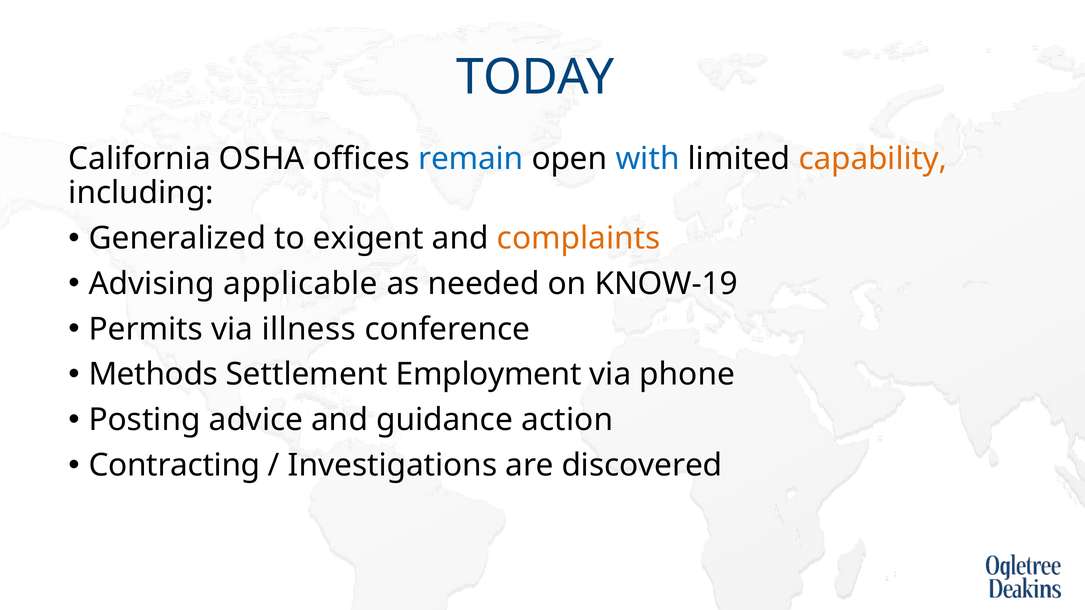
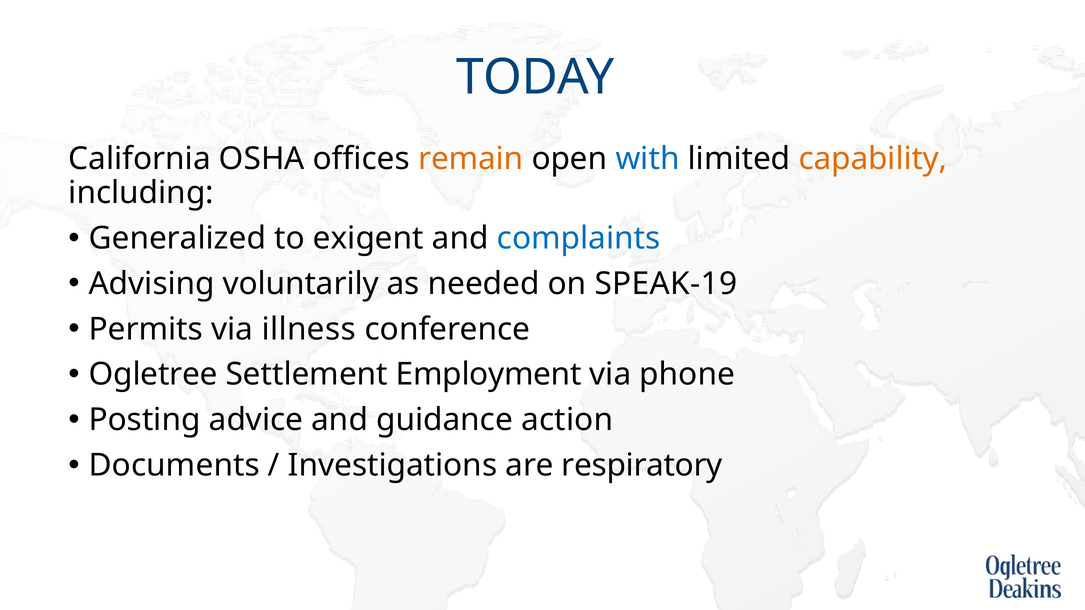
remain colour: blue -> orange (471, 159)
complaints colour: orange -> blue (579, 238)
applicable: applicable -> voluntarily (301, 284)
KNOW-19: KNOW-19 -> SPEAK-19 (666, 284)
Methods: Methods -> Ogletree (153, 375)
Contracting: Contracting -> Documents (174, 466)
discovered: discovered -> respiratory (642, 466)
